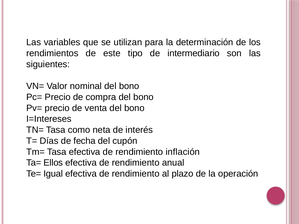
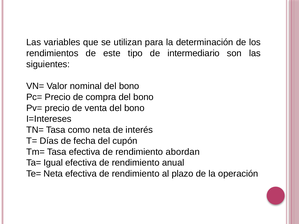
inflación: inflación -> abordan (183, 152)
Ellos: Ellos -> Igual (53, 163)
Te= Igual: Igual -> Neta (53, 174)
